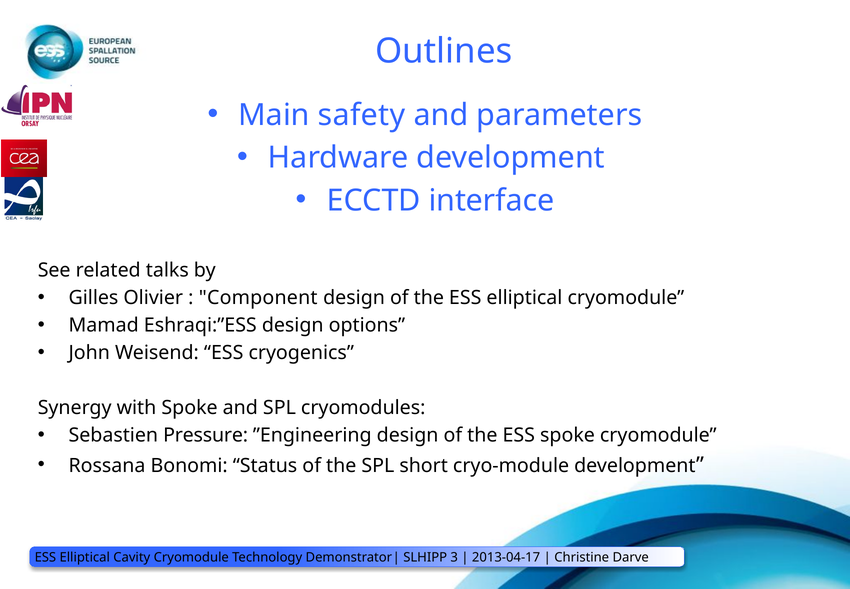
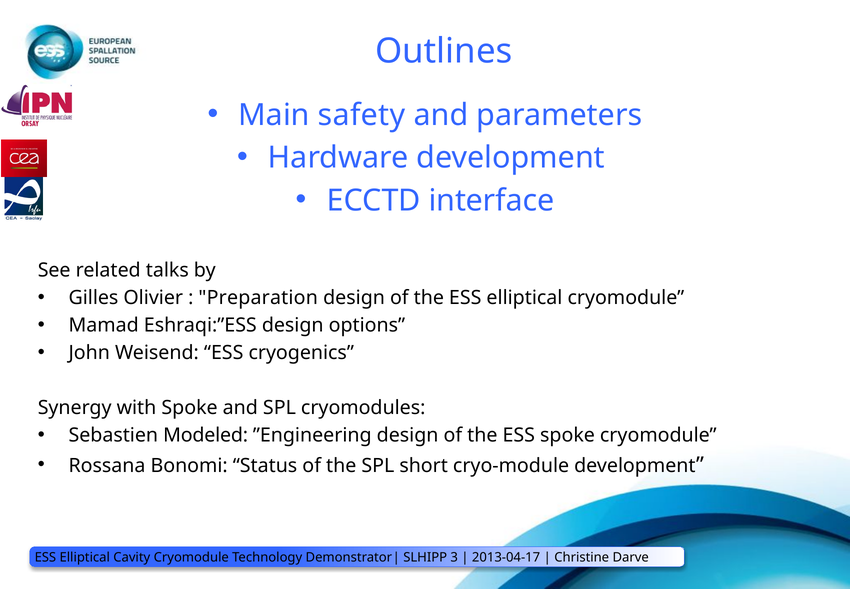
Component: Component -> Preparation (258, 298)
Pressure: Pressure -> Modeled (206, 435)
